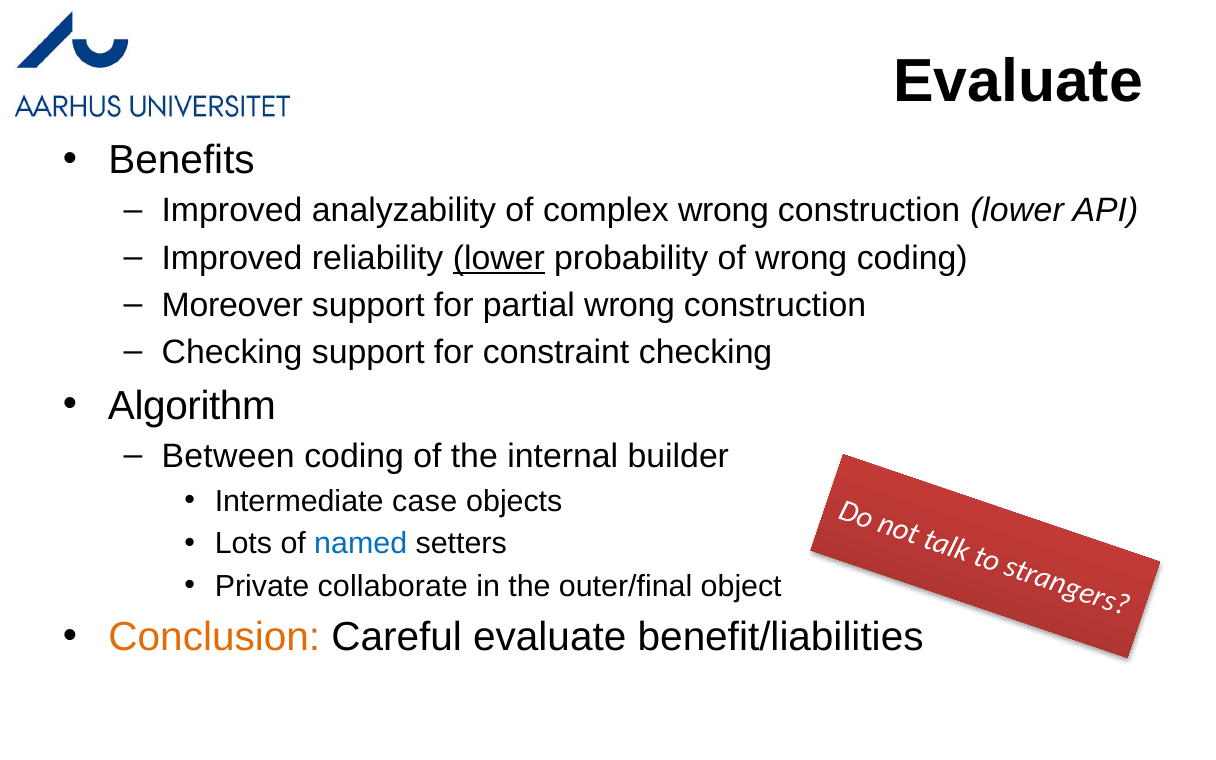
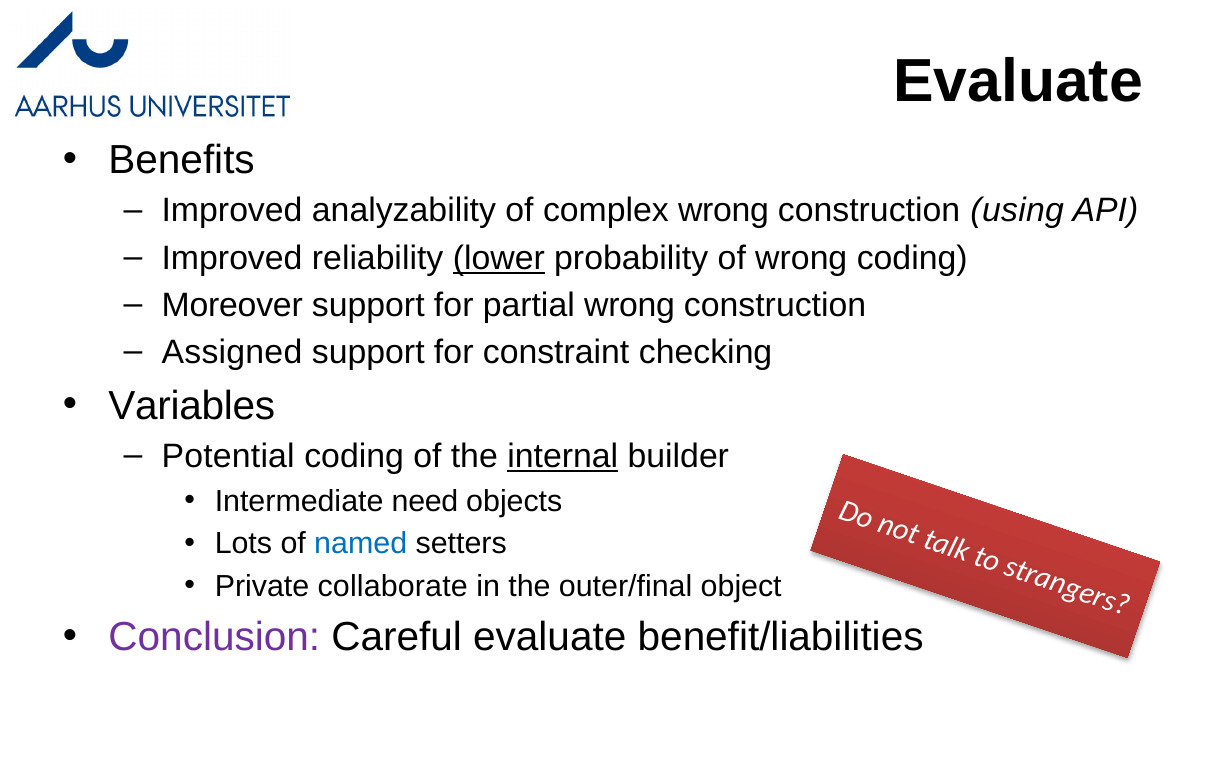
construction lower: lower -> using (1017, 211)
Checking: Checking -> Assigned (232, 353)
Algorithm: Algorithm -> Variables (192, 406)
Between: Between -> Potential (228, 457)
internal underline: none -> present (563, 457)
case: case -> need (425, 501)
Conclusion colour: orange -> purple (214, 638)
